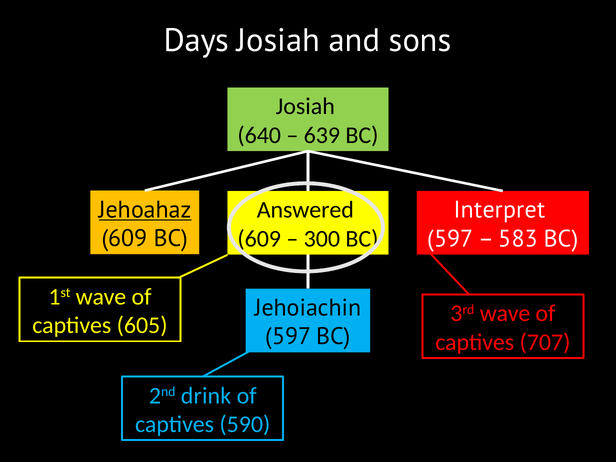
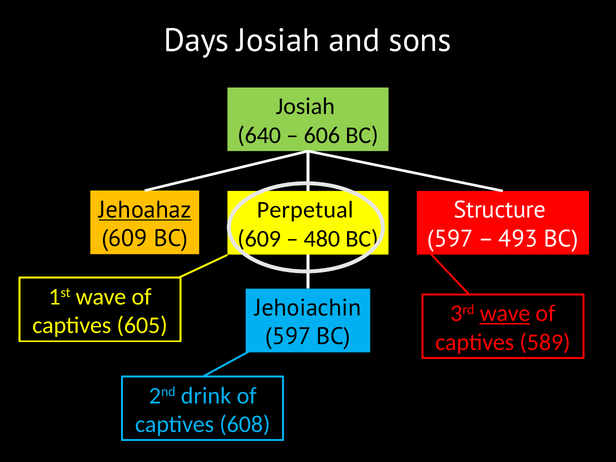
639: 639 -> 606 (322, 135)
Answered: Answered -> Perpetual (305, 210)
Interpret: Interpret -> Structure (500, 210)
300: 300 -> 480 (322, 239)
583: 583 -> 493 (518, 239)
wave underline: none -> present (505, 313)
707: 707 -> 589 (545, 342)
590: 590 -> 608 (245, 424)
